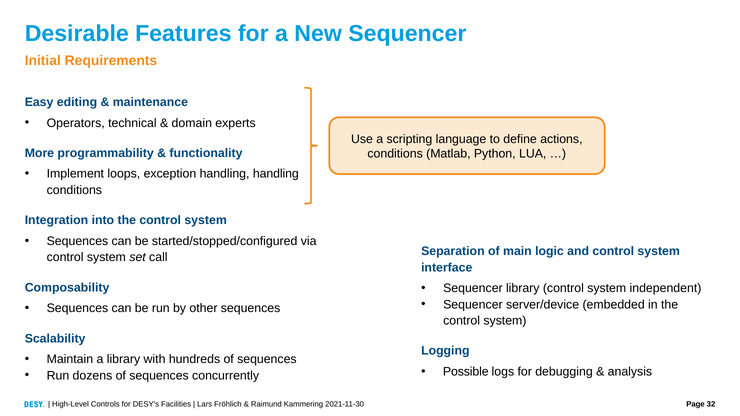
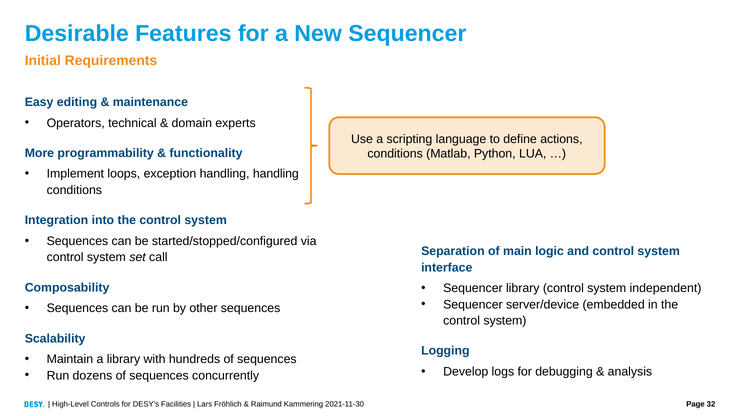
Possible: Possible -> Develop (466, 372)
